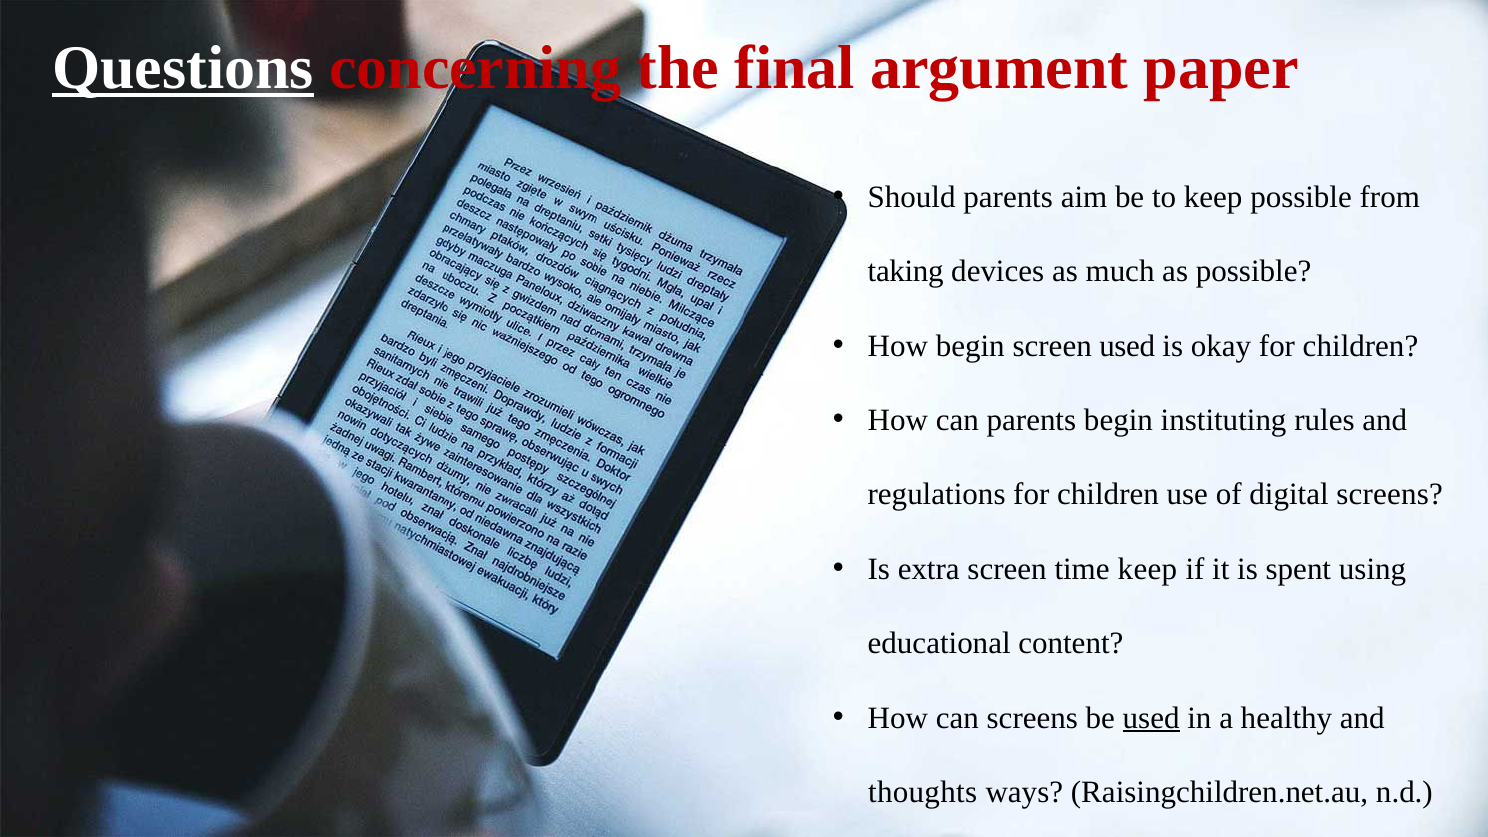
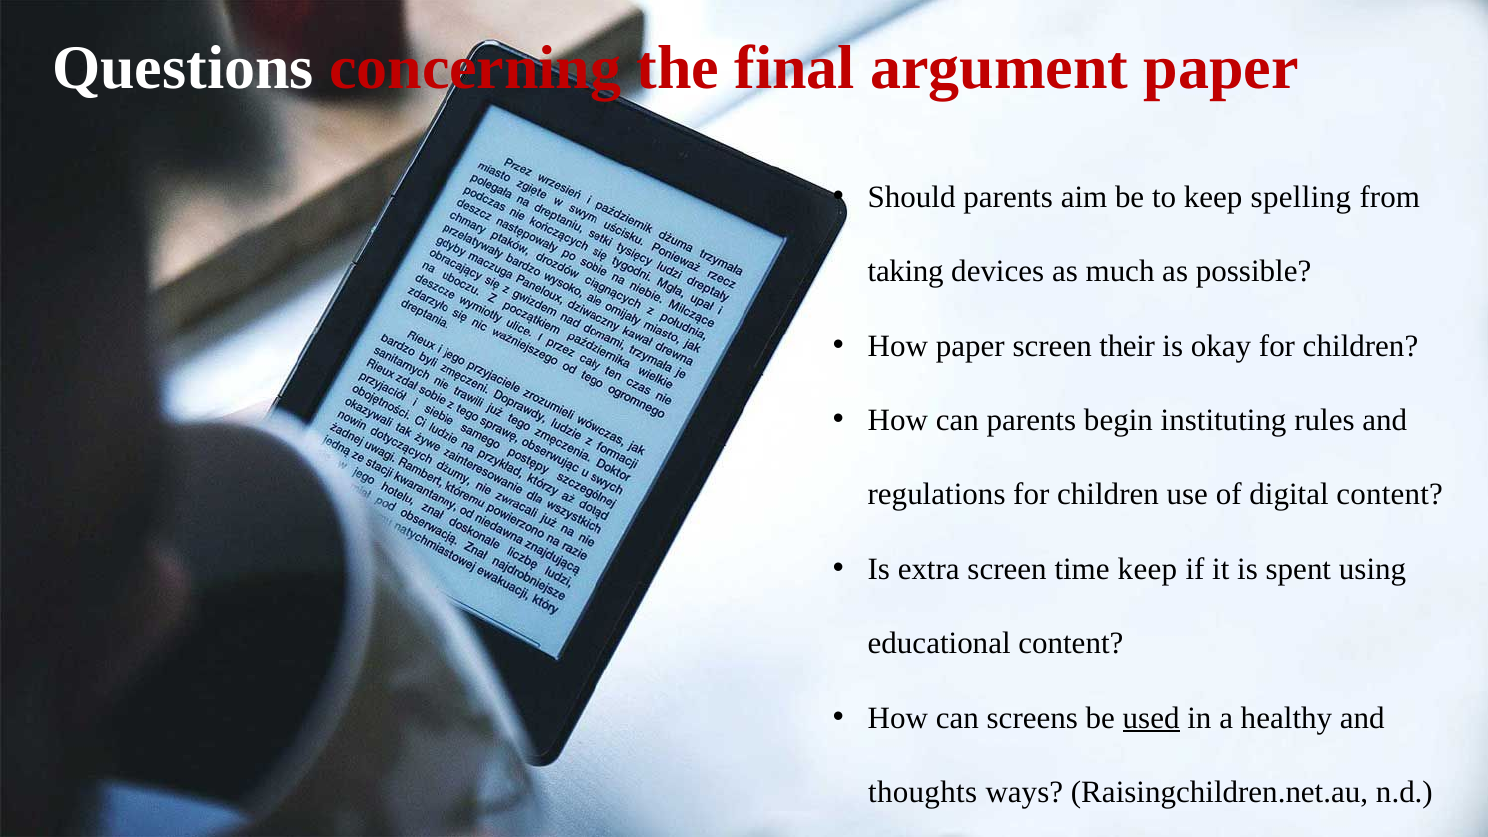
Questions underline: present -> none (183, 68)
keep possible: possible -> spelling (1301, 197)
How begin: begin -> paper (970, 346)
screen used: used -> their (1127, 346)
digital screens: screens -> content (1390, 495)
